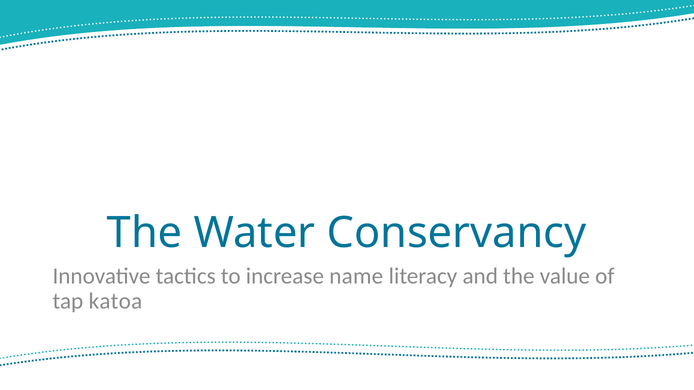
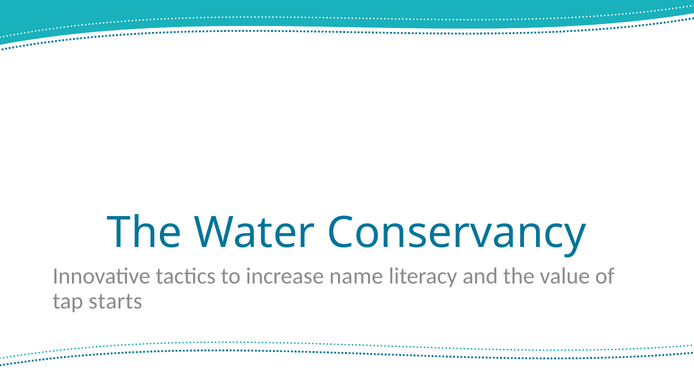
katoa: katoa -> starts (115, 301)
